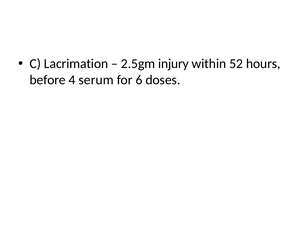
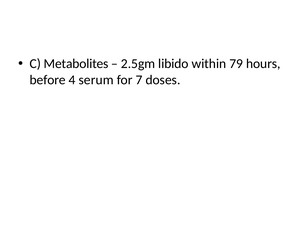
Lacrimation: Lacrimation -> Metabolites (76, 64)
injury: injury -> libido (173, 64)
52: 52 -> 79 (236, 64)
6: 6 -> 7 (139, 80)
